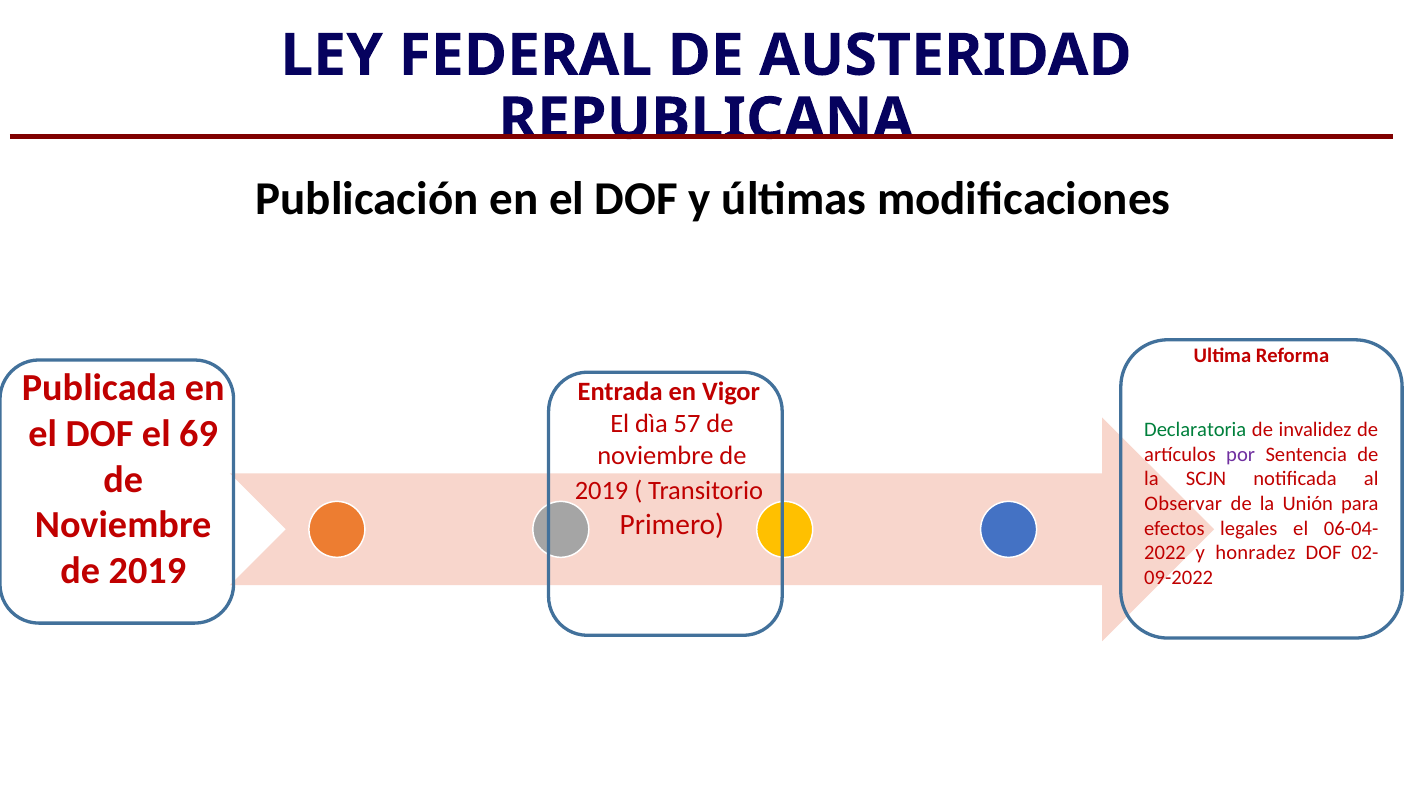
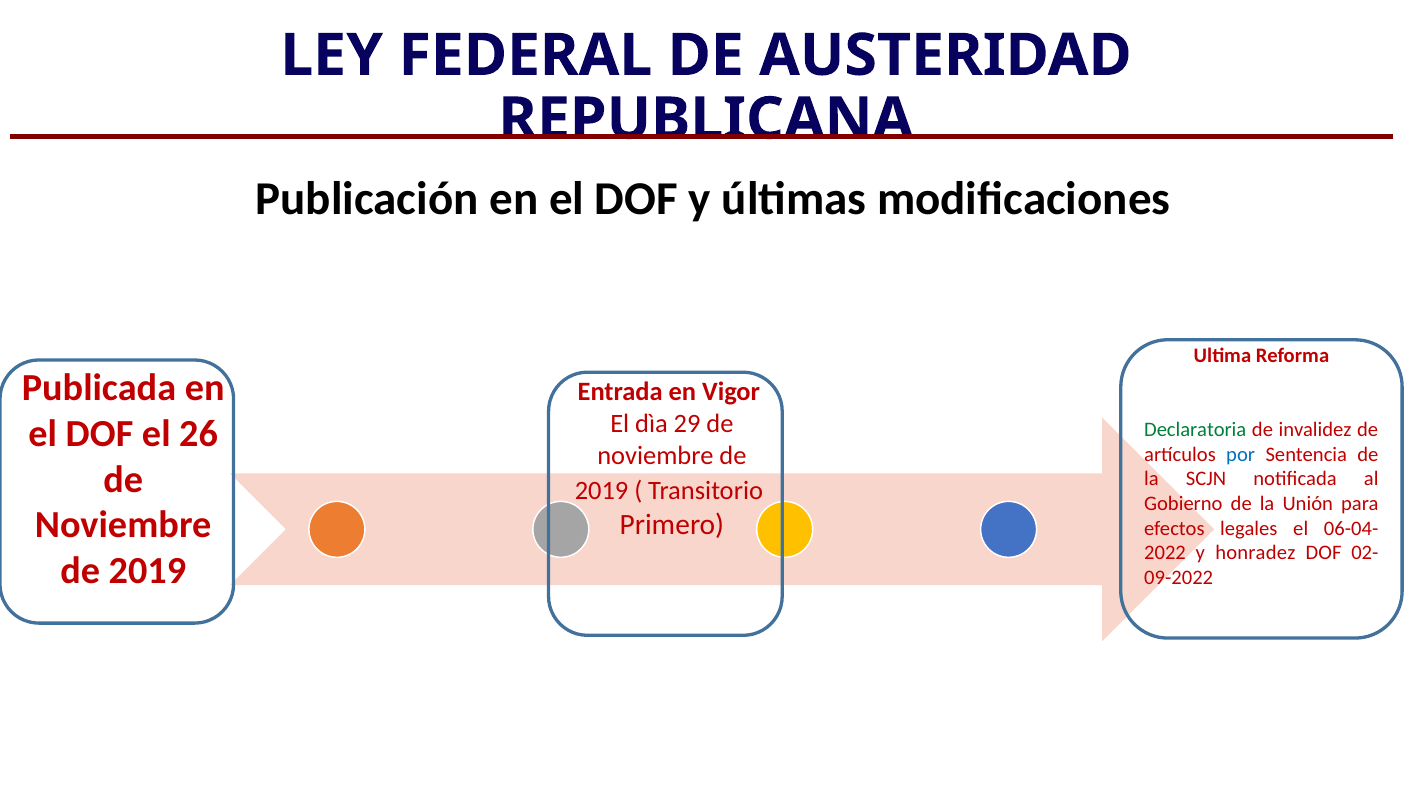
57: 57 -> 29 (687, 424)
69: 69 -> 26 (199, 434)
por colour: purple -> blue (1241, 454)
Observar: Observar -> Gobierno (1183, 504)
